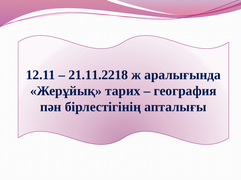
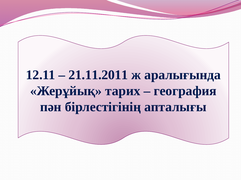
21.11.2218: 21.11.2218 -> 21.11.2011 (98, 75)
